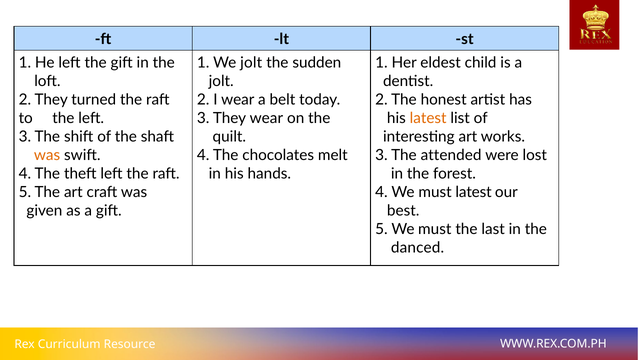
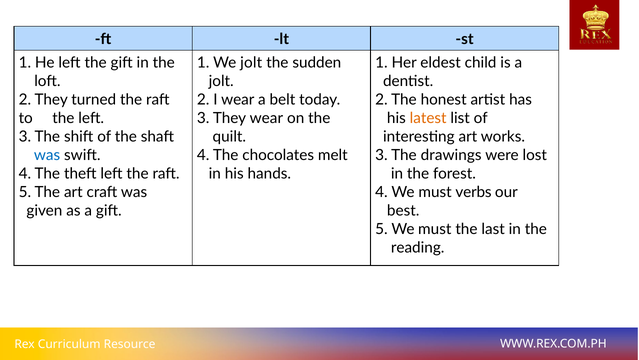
was colour: orange -> blue (47, 155)
attended: attended -> drawings (451, 155)
must latest: latest -> verbs (474, 192)
danced: danced -> reading (418, 247)
